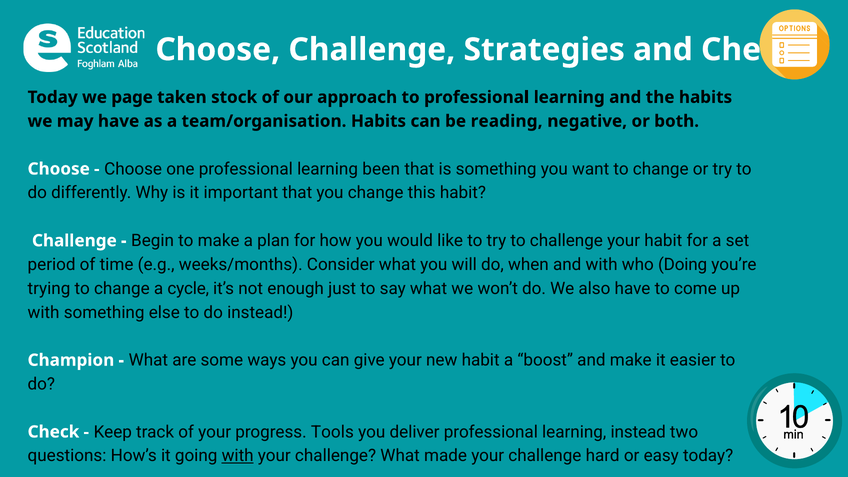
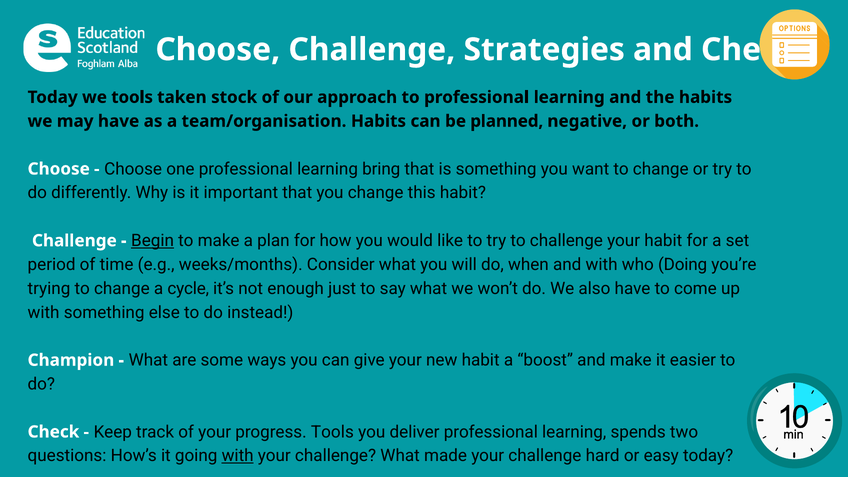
we page: page -> tools (132, 97)
reading: reading -> planned (507, 121)
been: been -> bring (381, 169)
Begin underline: none -> present (153, 241)
learning instead: instead -> spends (638, 432)
